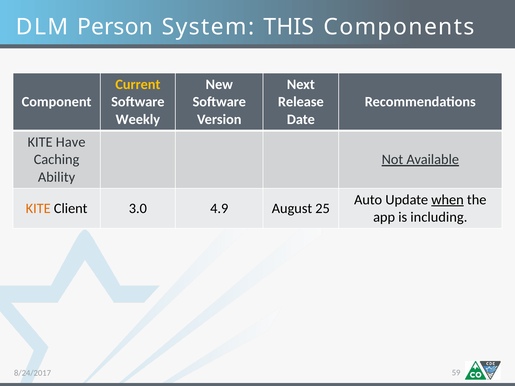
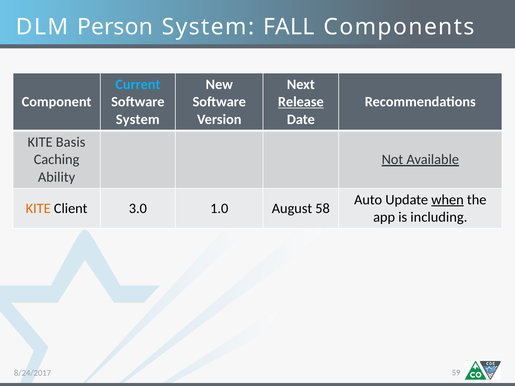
THIS: THIS -> FALL (289, 27)
Current colour: yellow -> light blue (138, 84)
Release underline: none -> present (301, 102)
Weekly: Weekly -> System (138, 119)
Have: Have -> Basis (71, 142)
4.9: 4.9 -> 1.0 (219, 209)
25: 25 -> 58 (323, 209)
